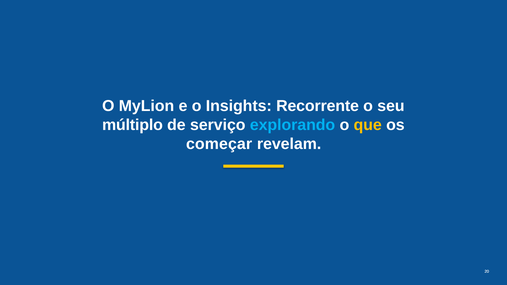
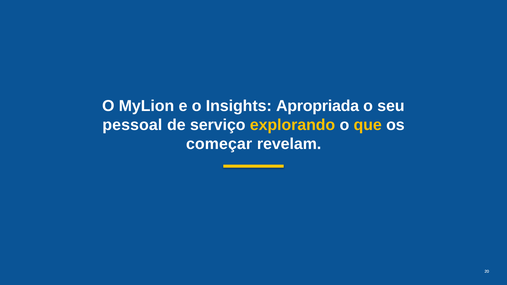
Recorrente: Recorrente -> Apropriada (318, 106)
múltiplo: múltiplo -> pessoal (132, 125)
explorando colour: light blue -> yellow (293, 125)
